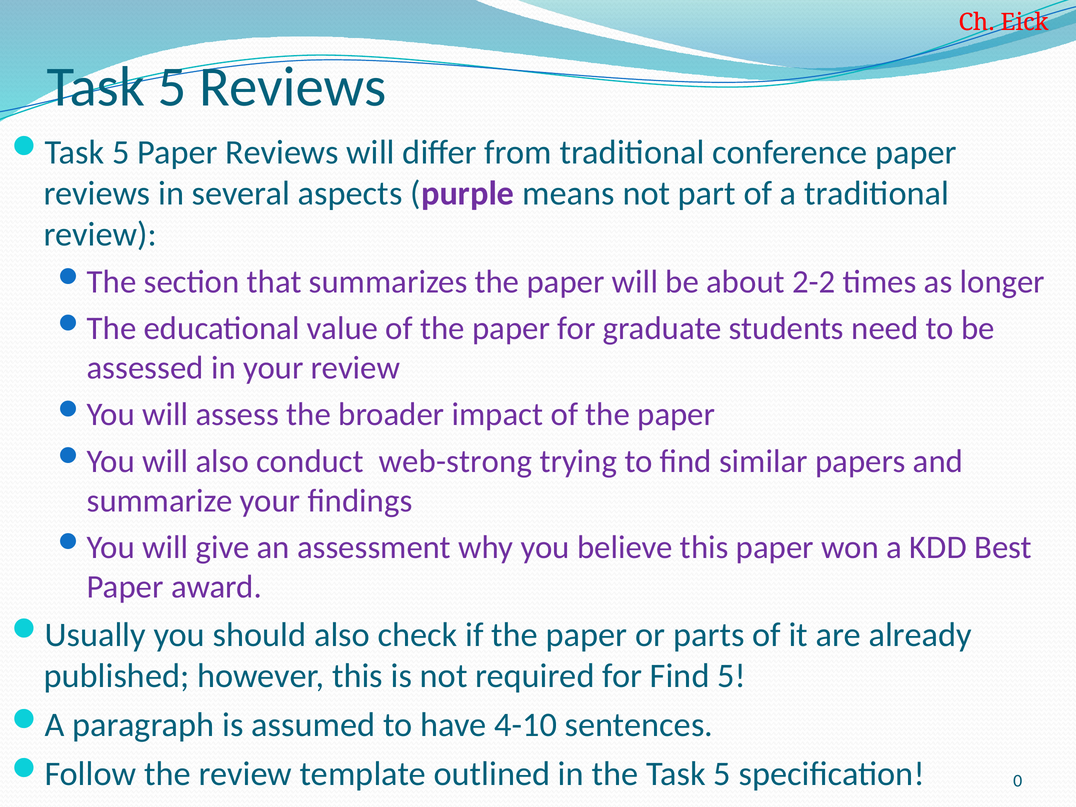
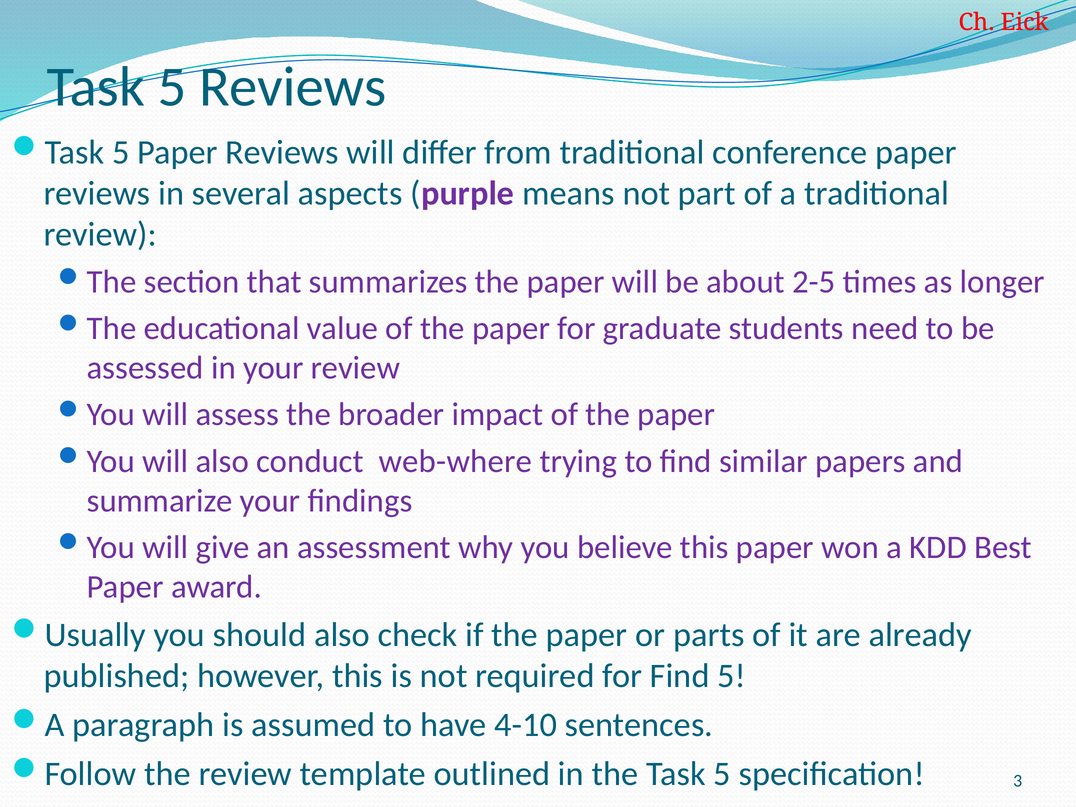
2-2: 2-2 -> 2-5 (814, 282)
web-strong: web-strong -> web-where (455, 461)
0: 0 -> 3 (1018, 781)
